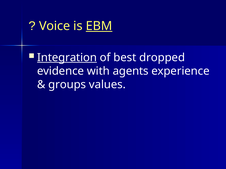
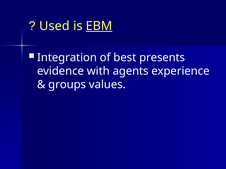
Voice: Voice -> Used (54, 26)
Integration underline: present -> none (67, 58)
dropped: dropped -> presents (162, 58)
